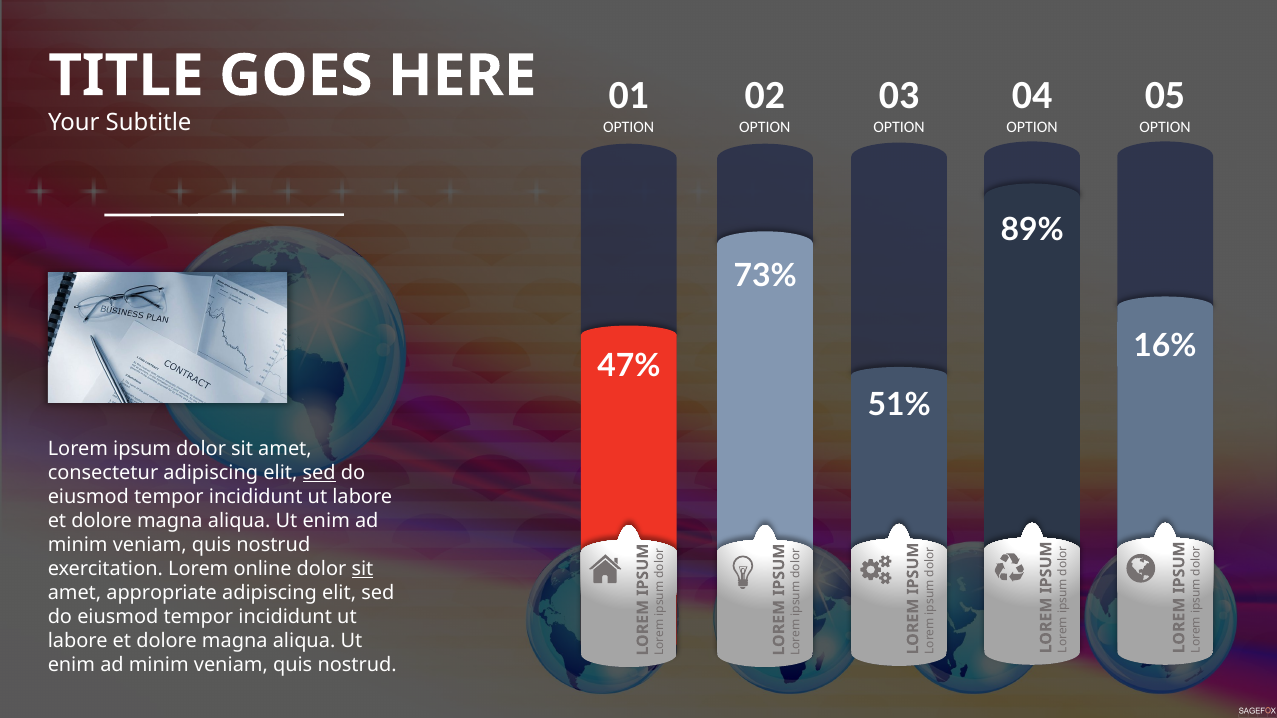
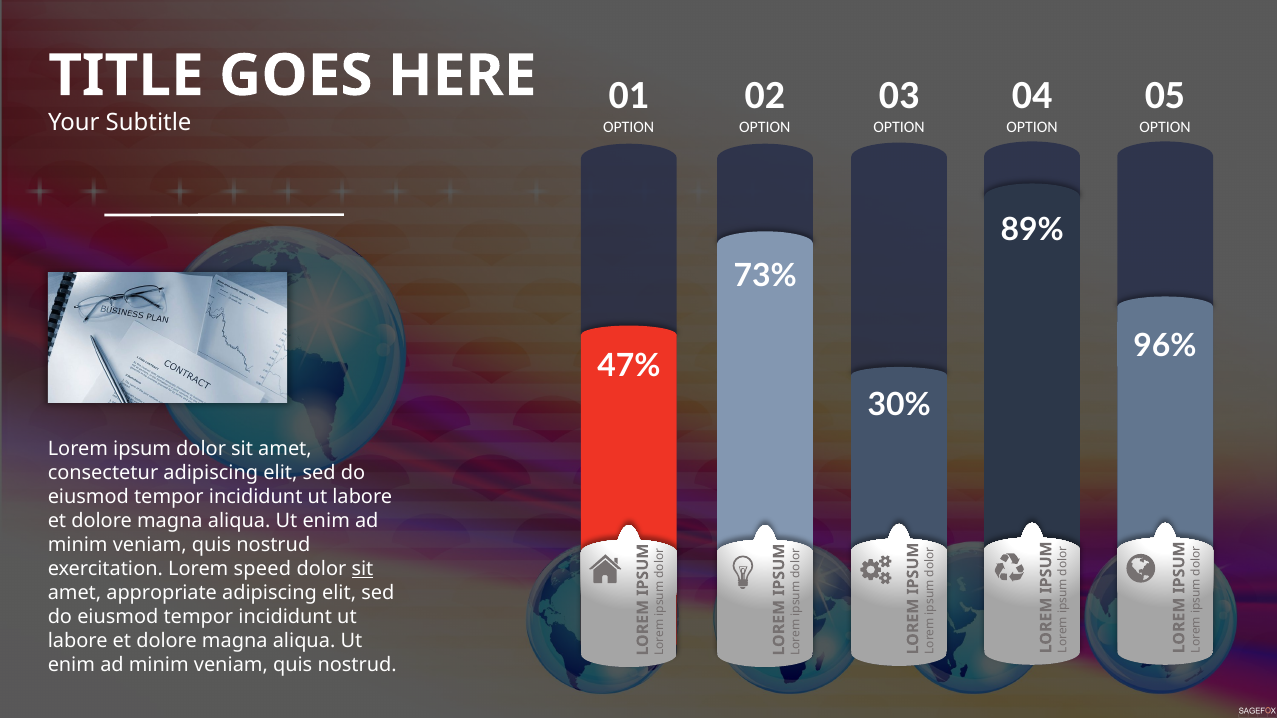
16%: 16% -> 96% (1165, 347)
51%: 51% -> 30% (899, 405)
sed underline: present -> none (319, 473)
online: online -> speed (262, 569)
